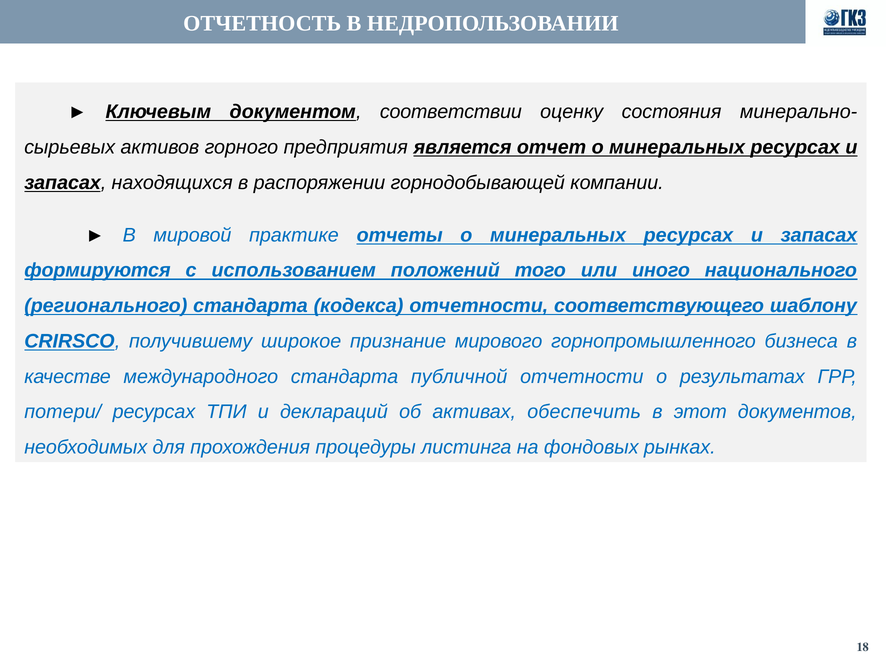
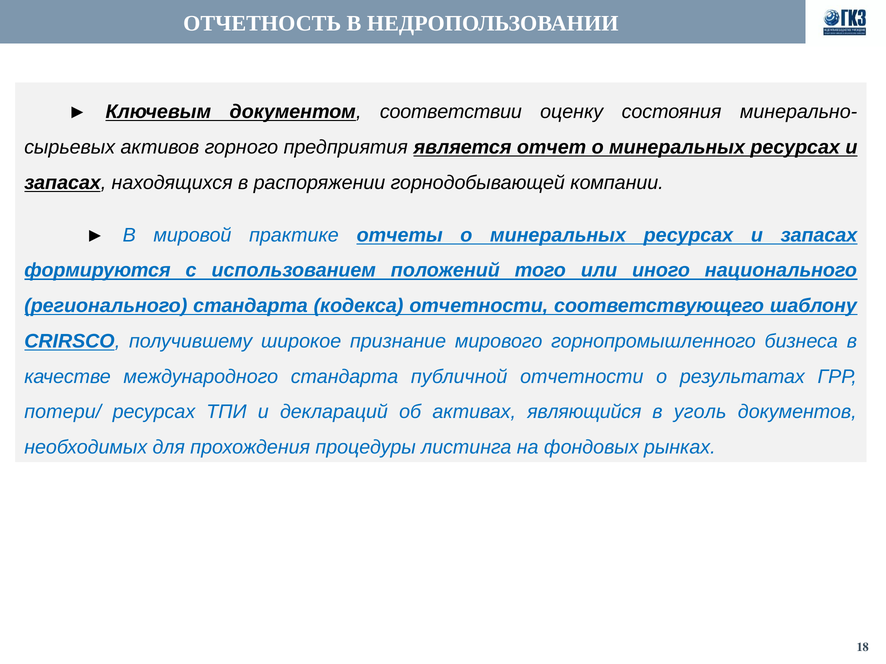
обеспечить: обеспечить -> являющийся (584, 412)
этот: этот -> уголь (700, 412)
